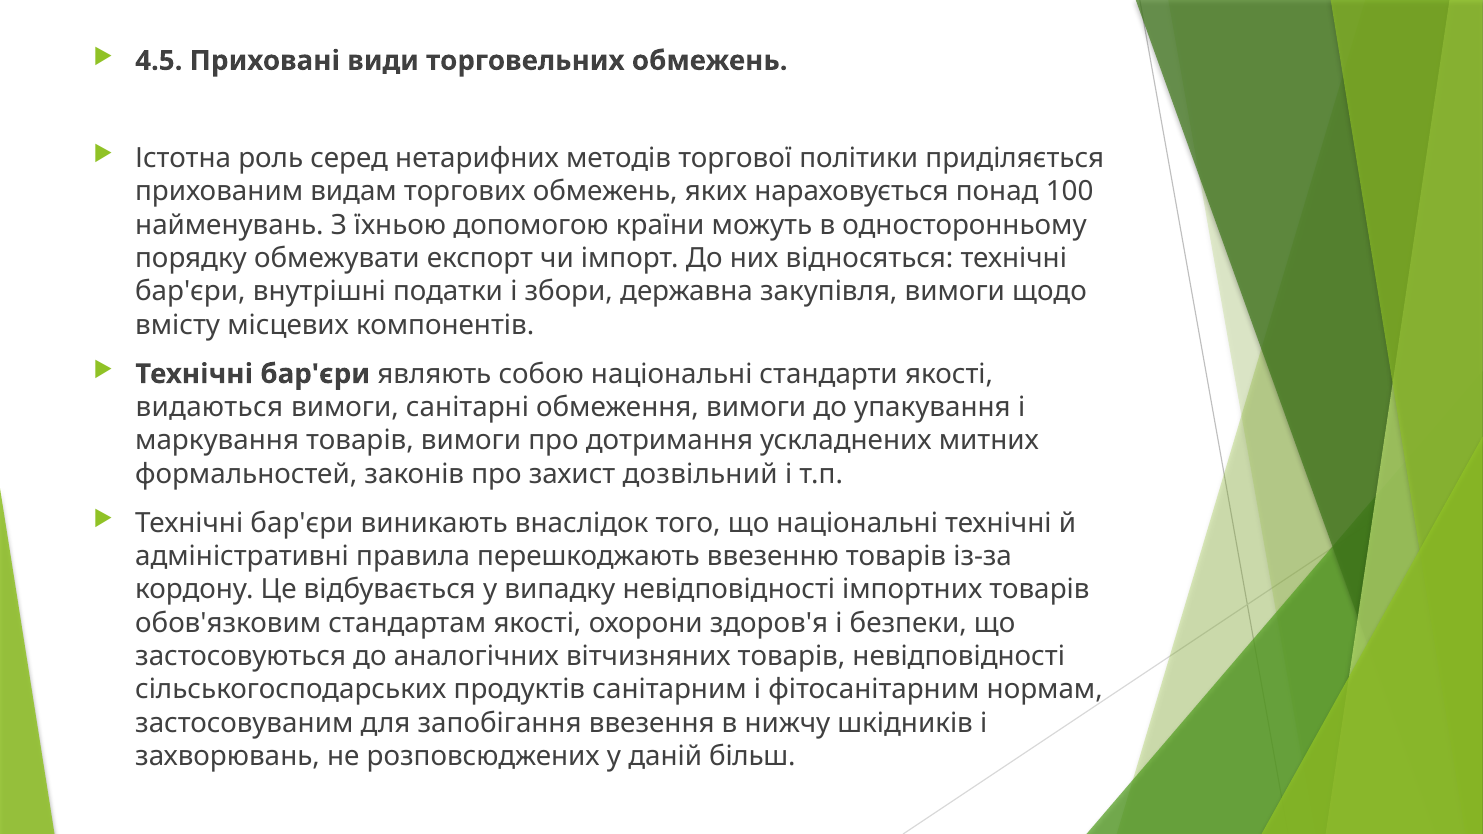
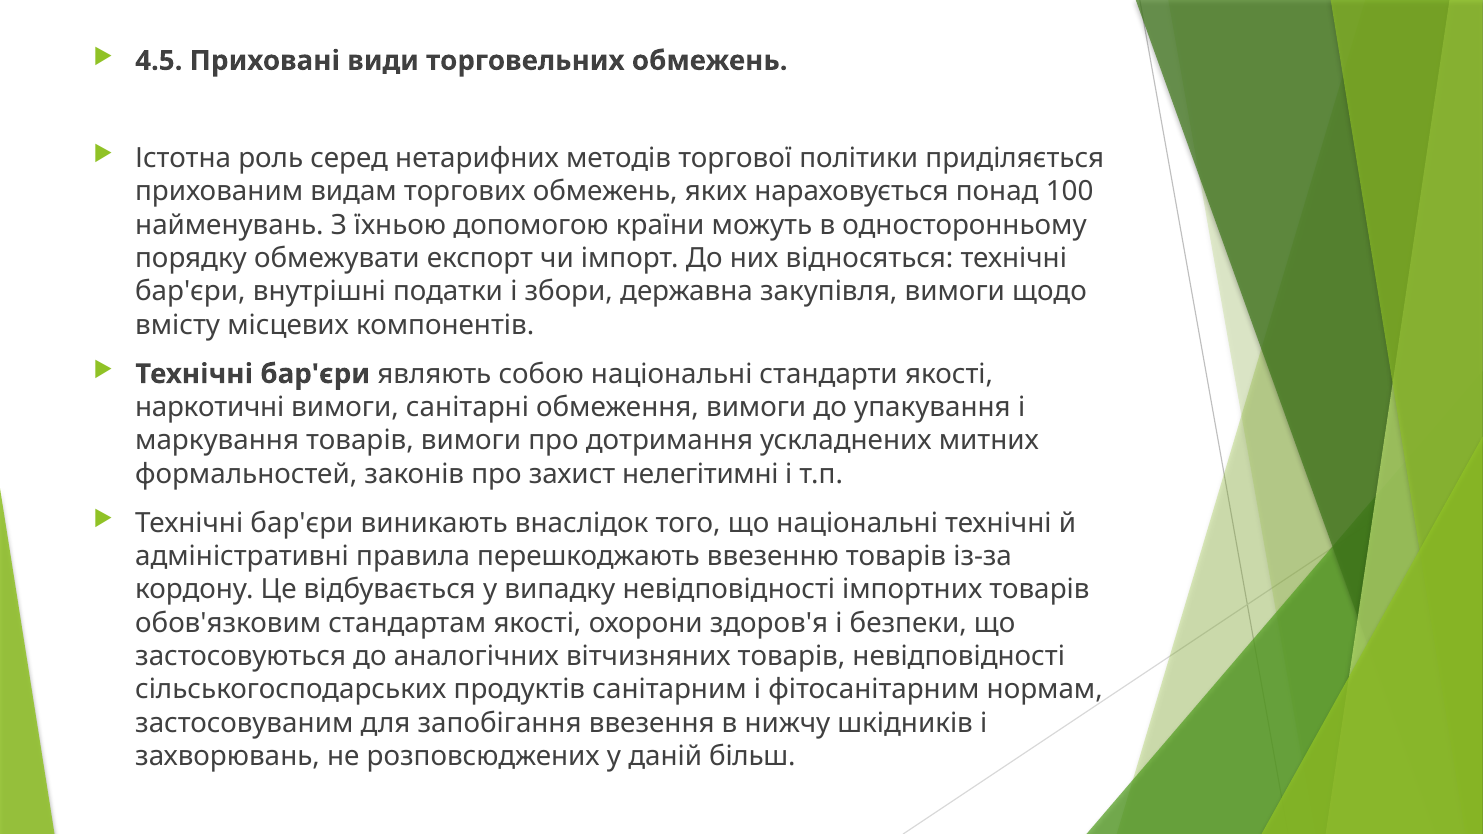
видаються: видаються -> наркотичні (210, 407)
дозвільний: дозвільний -> нелегітимні (700, 474)
